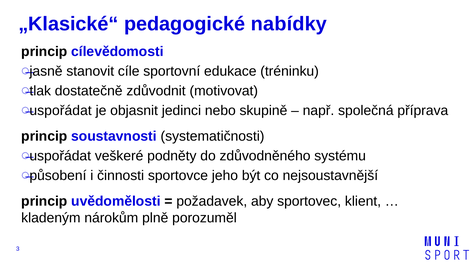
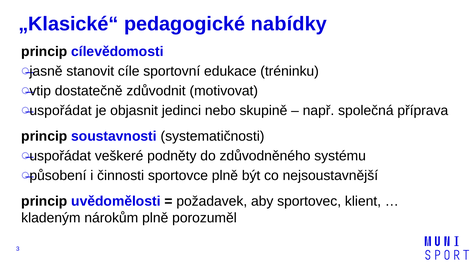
tlak: tlak -> vtip (40, 91)
sportovce jeho: jeho -> plně (225, 176)
